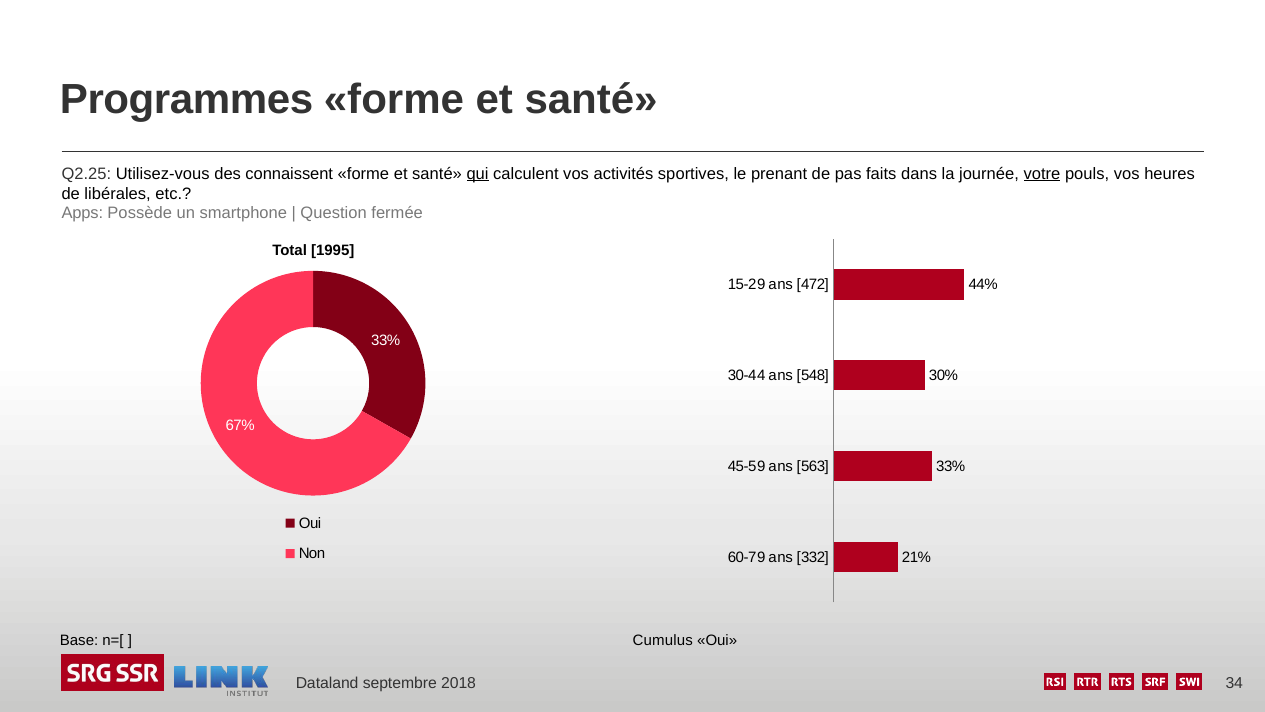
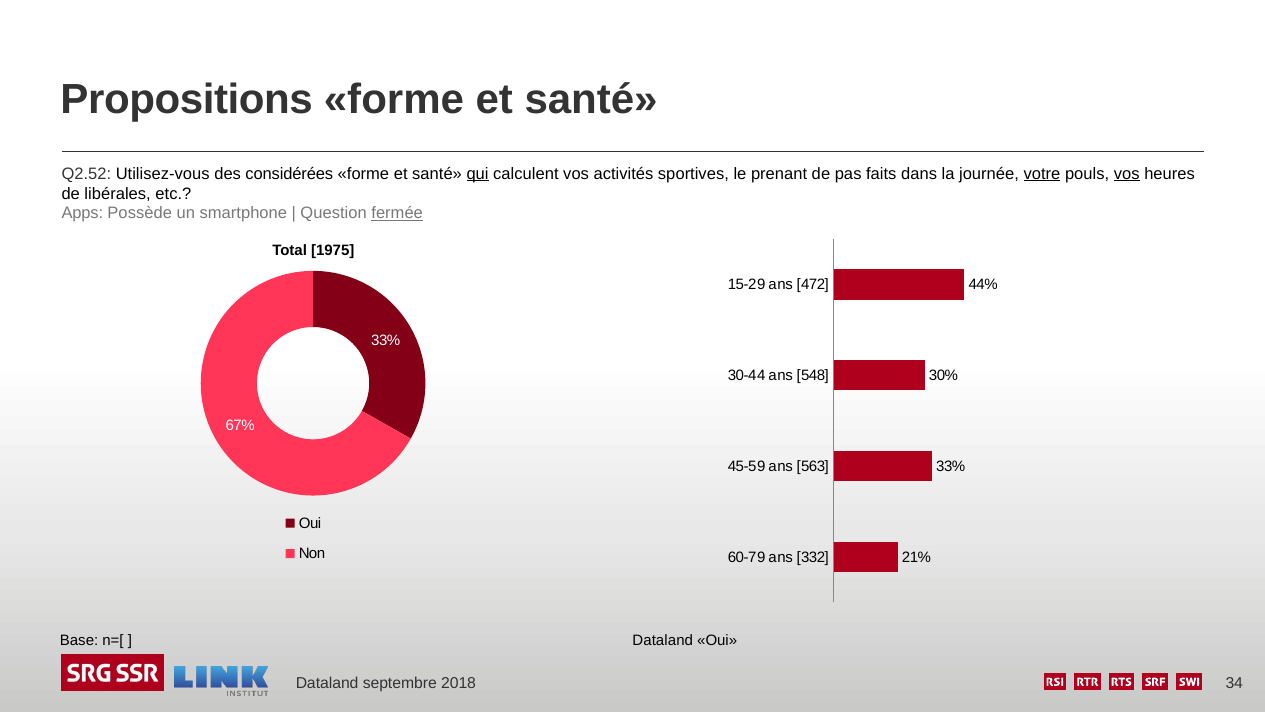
Programmes: Programmes -> Propositions (187, 100)
Q2.25: Q2.25 -> Q2.52 (86, 174)
connaissent: connaissent -> considérées (289, 174)
vos underline: none -> present (1127, 174)
fermée underline: none -> present (397, 213)
1995: 1995 -> 1975 (333, 250)
Cumulus: Cumulus -> Dataland (663, 641)
